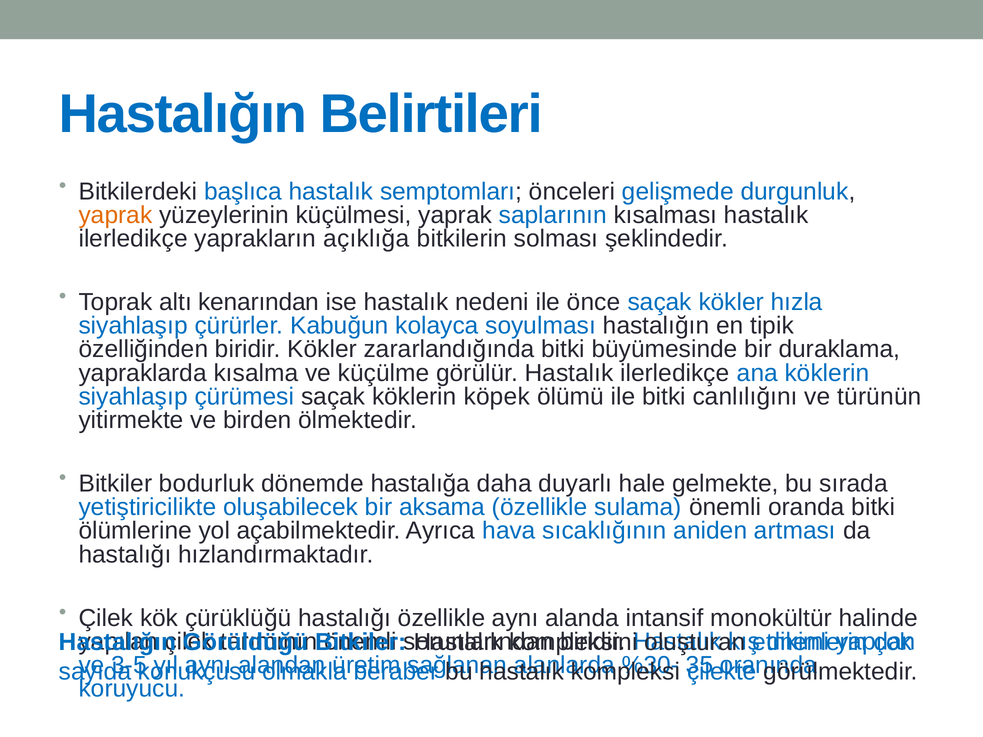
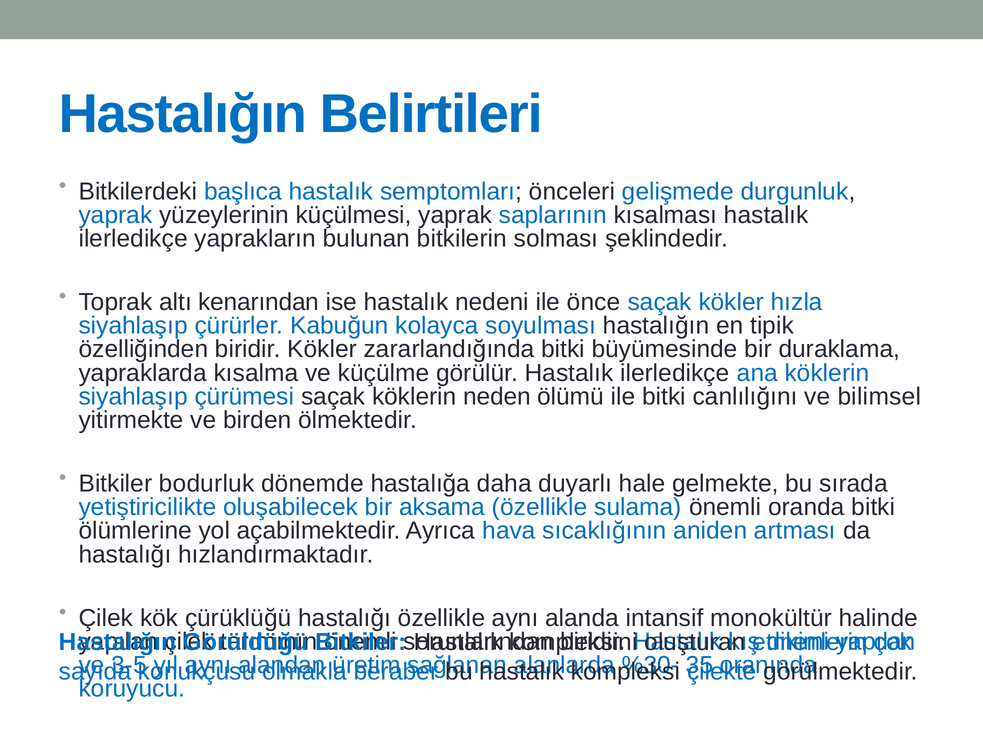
yaprak colour: orange -> blue (115, 215)
açıklığa: açıklığa -> bulunan (366, 239)
köpek: köpek -> neden (497, 397)
türünün: türünün -> bilimsel (879, 397)
